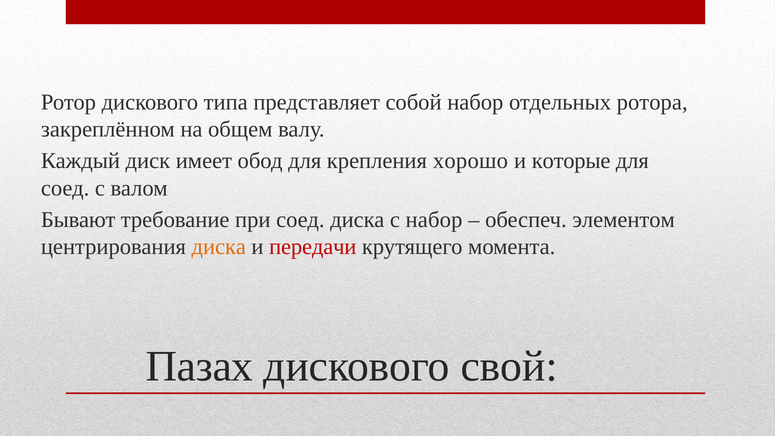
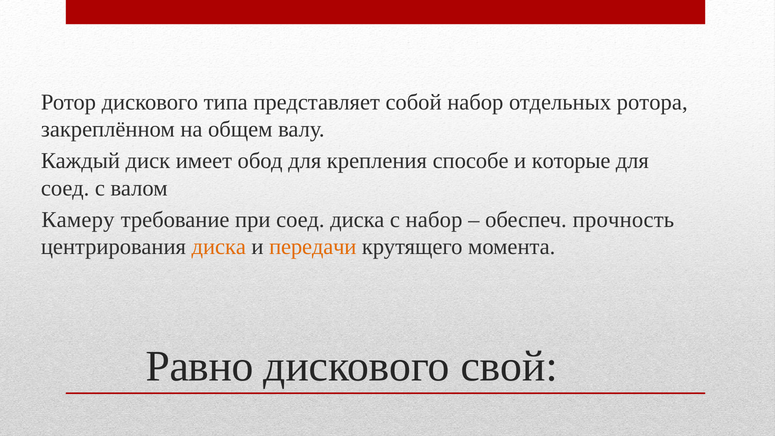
хорошо: хорошо -> способе (471, 161)
Бывают: Бывают -> Камеру (78, 220)
элементом: элементом -> прочность (623, 220)
передачи colour: red -> orange (313, 247)
Пазах: Пазах -> Равно (200, 366)
